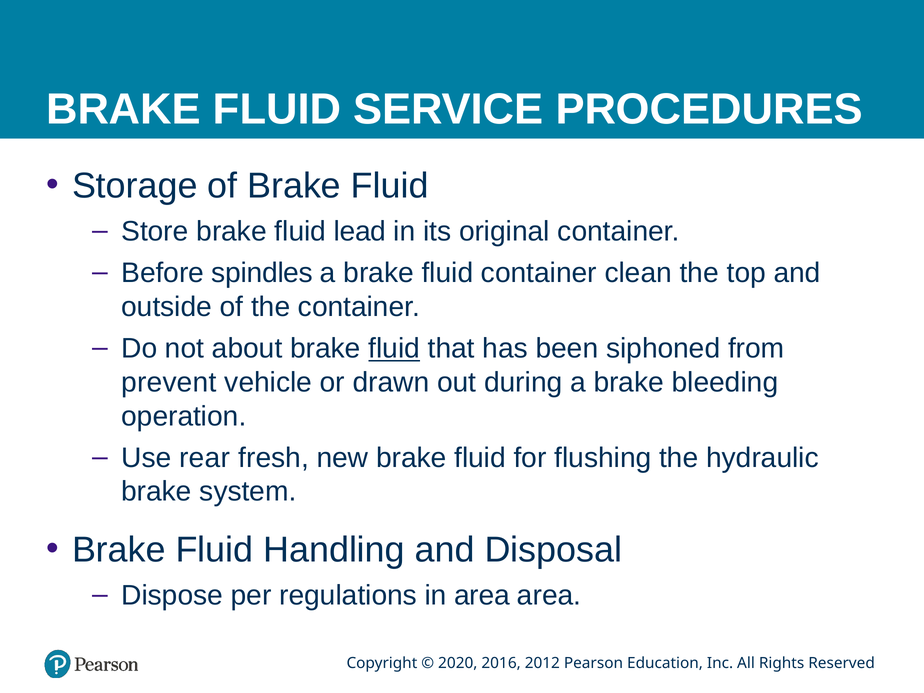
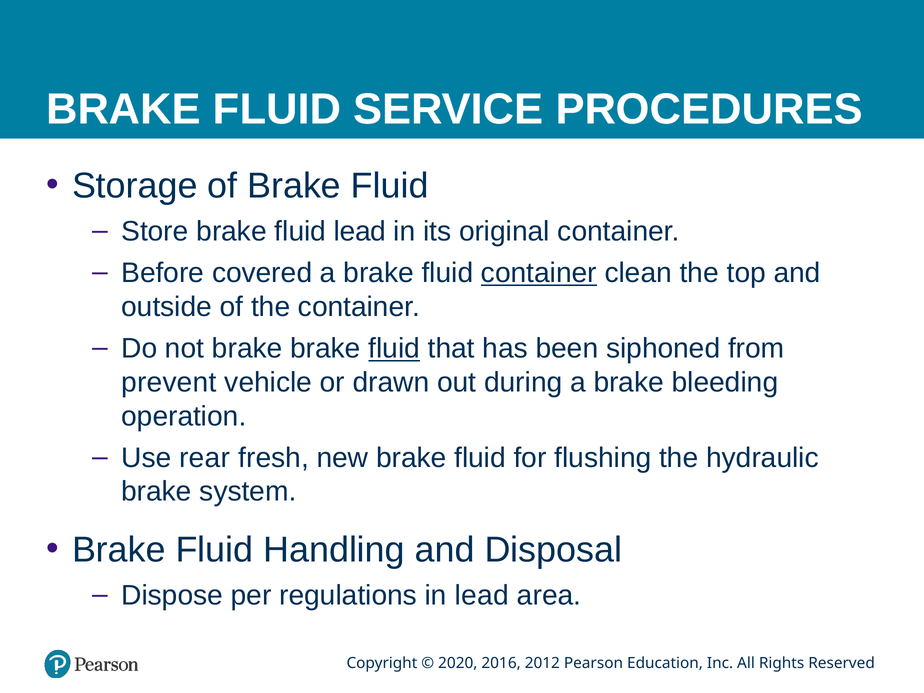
spindles: spindles -> covered (262, 273)
container underline: none -> present (539, 273)
not about: about -> brake (247, 348)
in area: area -> lead (482, 596)
